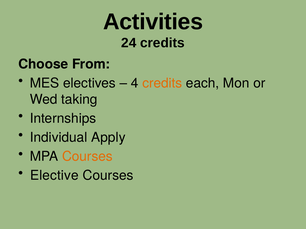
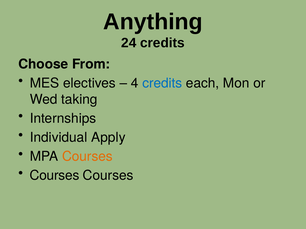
Activities: Activities -> Anything (153, 22)
credits colour: orange -> blue (162, 83)
Elective: Elective -> Courses (54, 176)
